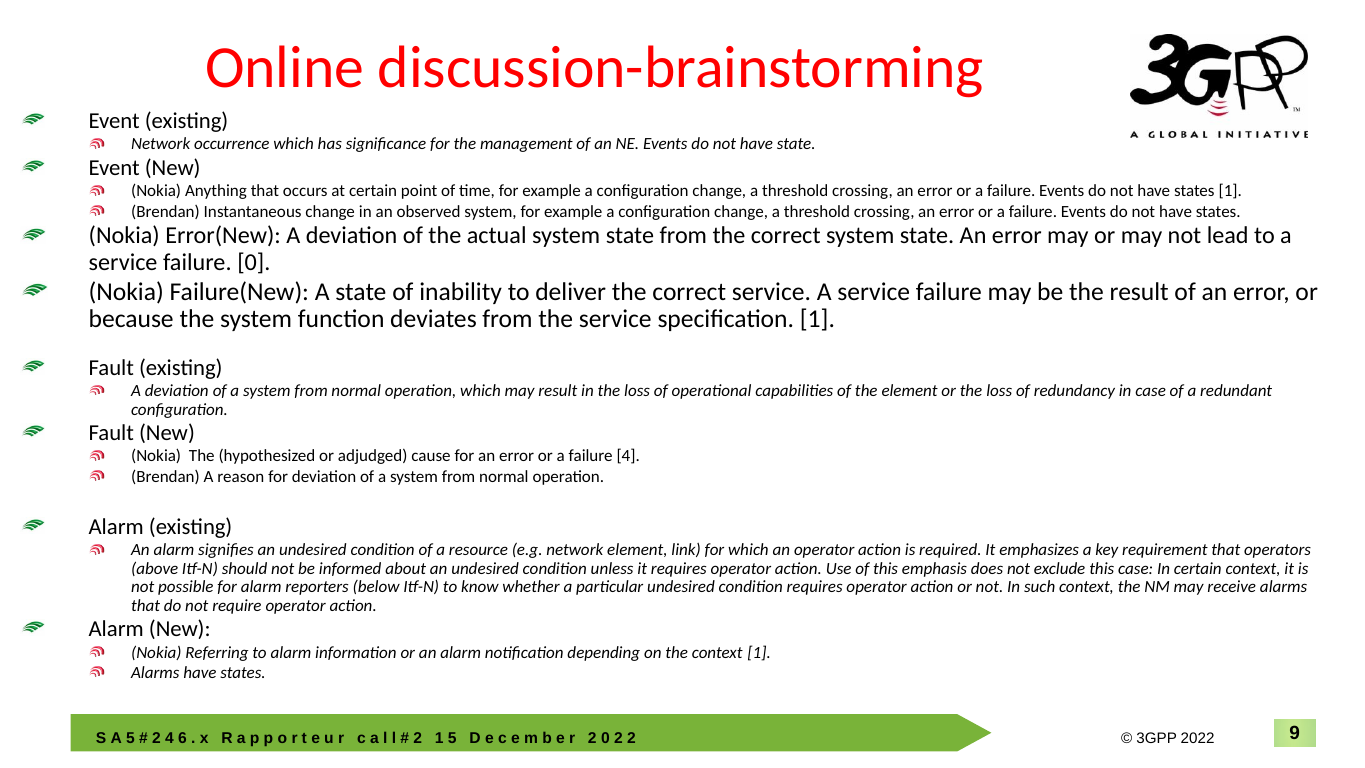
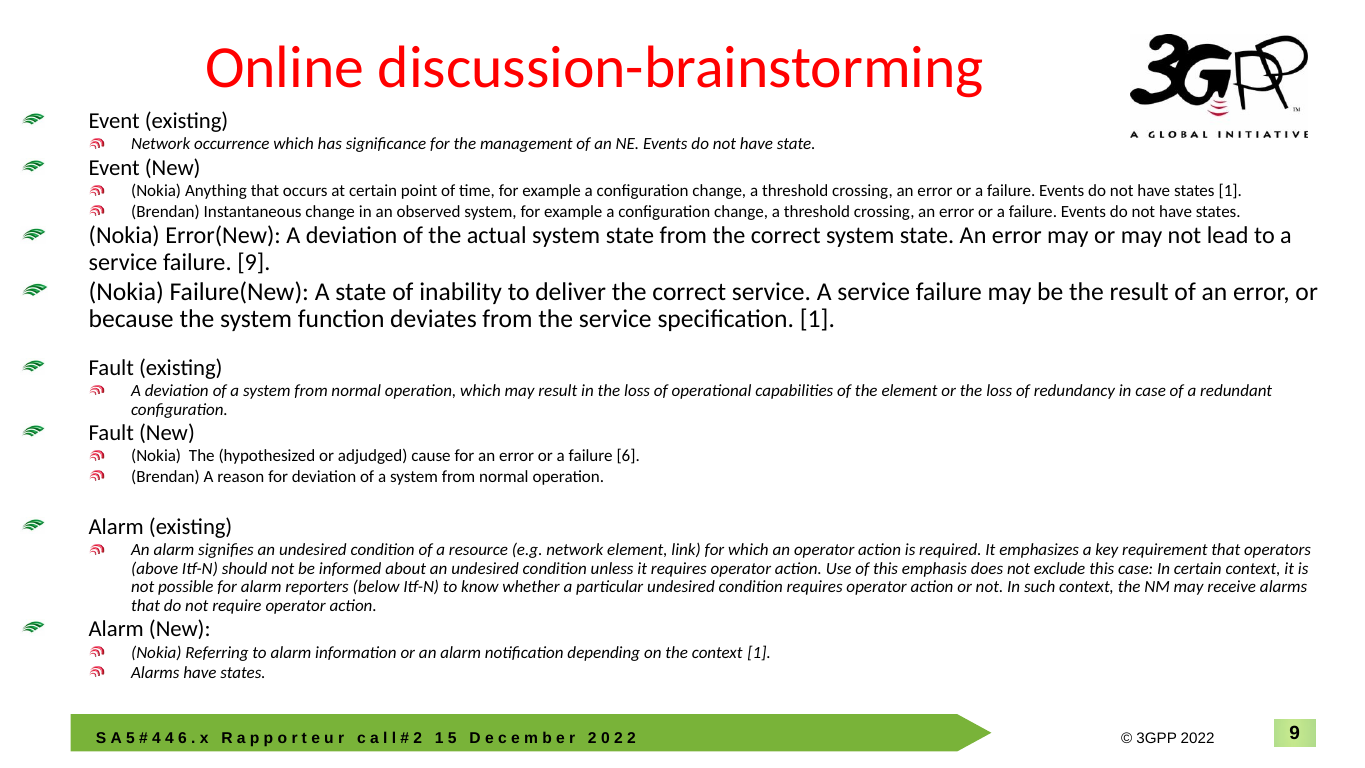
failure 0: 0 -> 9 (254, 262)
failure 4: 4 -> 6 (628, 456)
2: 2 -> 4 (157, 738)
